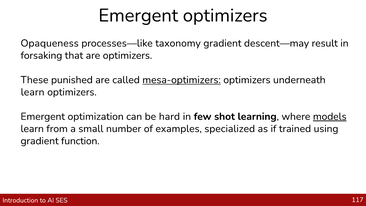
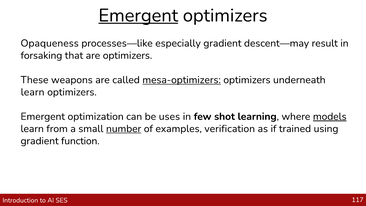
Emergent underline: none -> present (138, 15)
taxonomy: taxonomy -> especially (178, 43)
punished: punished -> weapons (72, 80)
hard: hard -> uses (169, 116)
number underline: none -> present (124, 129)
specialized: specialized -> verification (230, 129)
